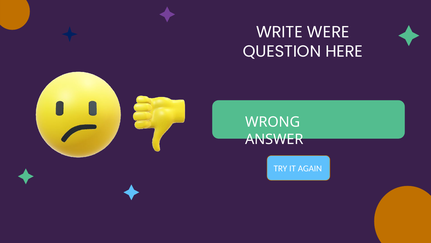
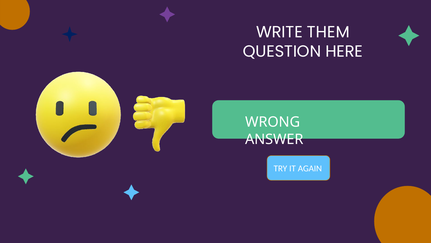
WERE: WERE -> THEM (328, 32)
